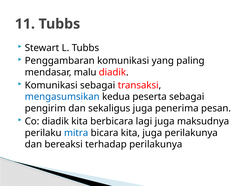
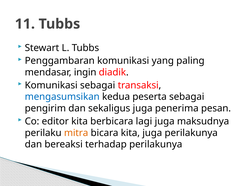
malu: malu -> ingin (85, 72)
Co diadik: diadik -> editor (55, 121)
mitra colour: blue -> orange (76, 133)
